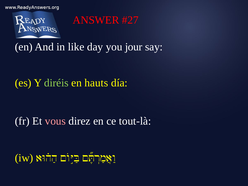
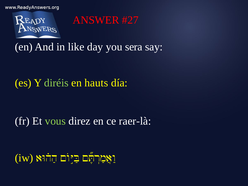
jour: jour -> sera (134, 47)
vous colour: pink -> light green (55, 121)
tout-là: tout-là -> raer-là (135, 121)
